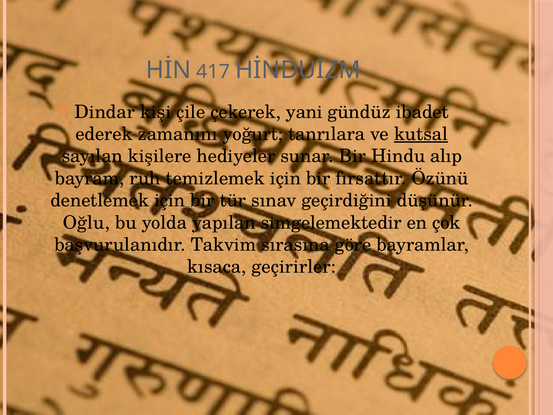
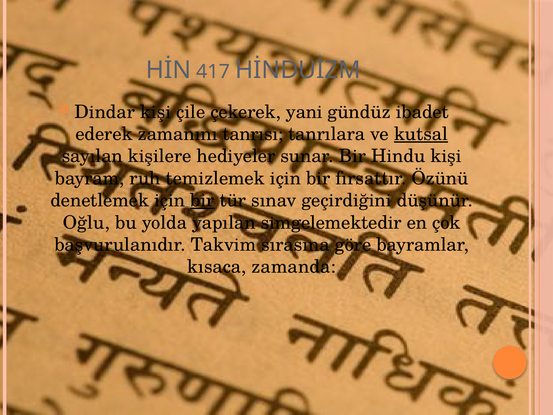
yoğurt: yoğurt -> tanrısı (253, 134)
Hindu alıp: alıp -> kişi (446, 156)
bir underline: none -> present (202, 200)
geçirirler: geçirirler -> zamanda (294, 267)
